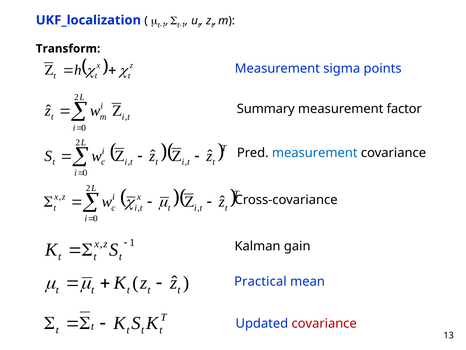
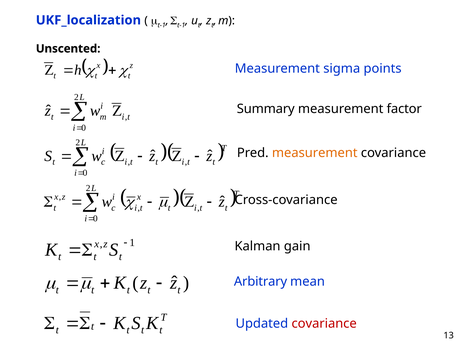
Transform: Transform -> Unscented (68, 49)
measurement colour: blue -> orange (315, 153)
Practical: Practical -> Arbitrary (261, 281)
